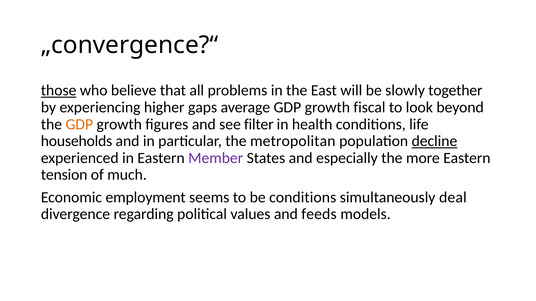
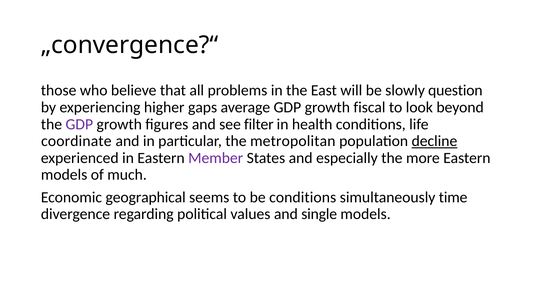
those underline: present -> none (59, 91)
together: together -> question (455, 91)
GDP colour: orange -> purple (79, 124)
households: households -> coordinate (76, 141)
tension: tension -> models (64, 175)
employment: employment -> geographical (146, 198)
deal: deal -> time (453, 198)
feeds: feeds -> single (319, 214)
